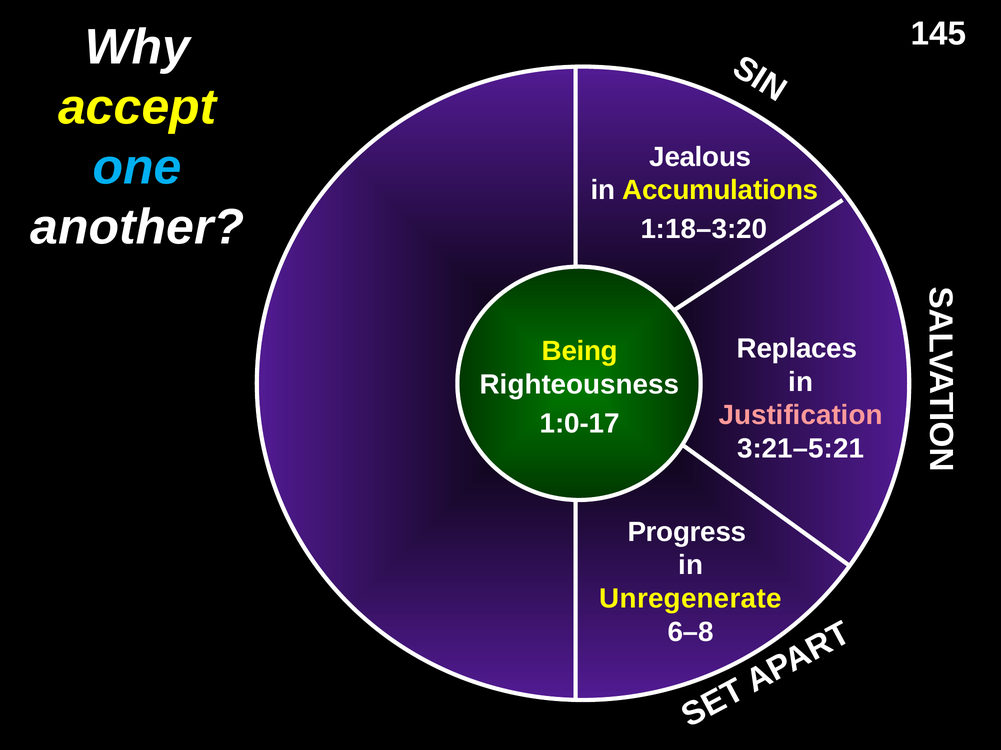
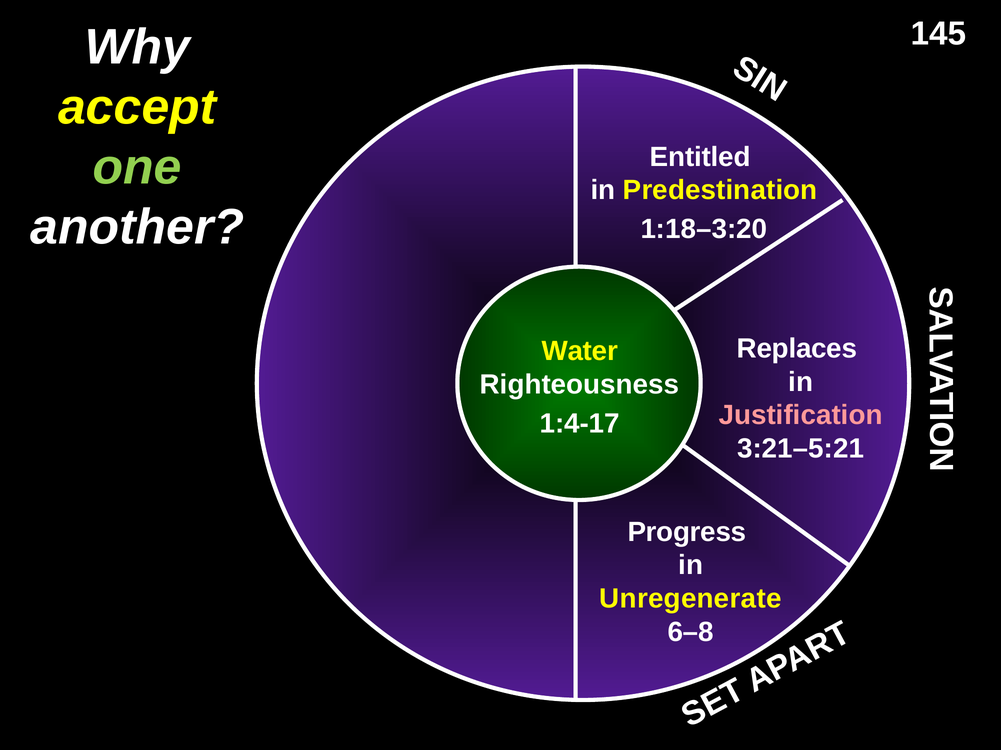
one colour: light blue -> light green (137, 167)
Jealous: Jealous -> Entitled (700, 157)
Accumulations: Accumulations -> Predestination (720, 190)
Being: Being -> Water (580, 352)
1:0-17: 1:0-17 -> 1:4-17 (580, 424)
